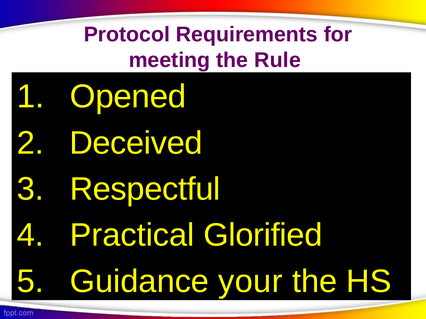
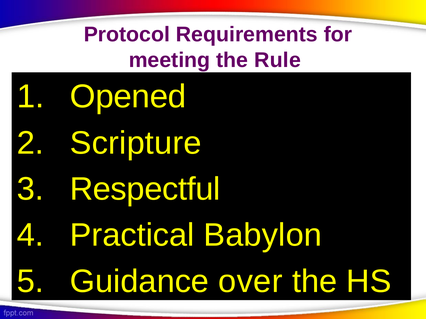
Deceived: Deceived -> Scripture (136, 143)
Glorified: Glorified -> Babylon (263, 236)
your: your -> over (250, 282)
